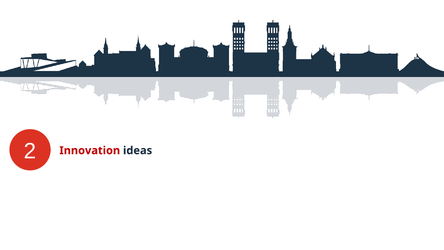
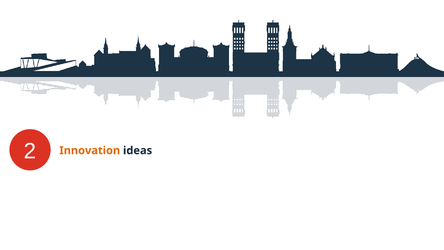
Innovation colour: red -> orange (90, 150)
